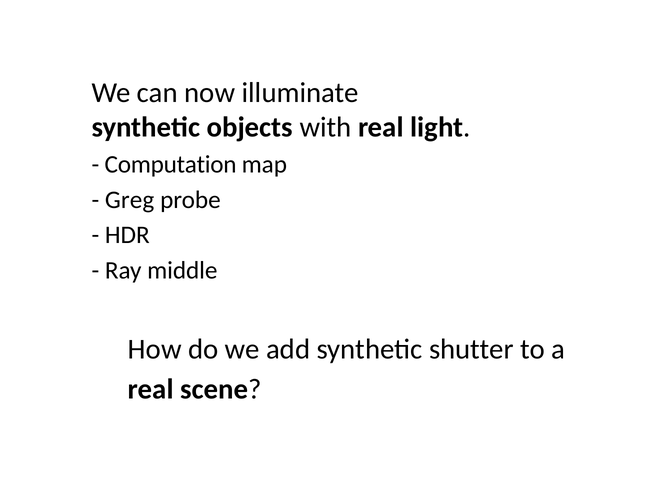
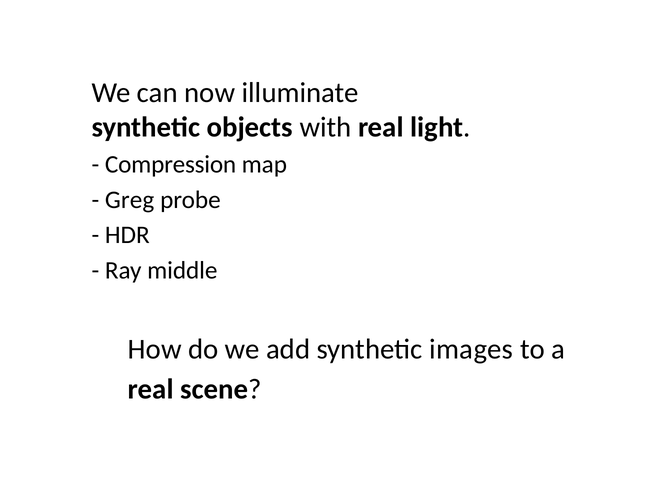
Computation: Computation -> Compression (171, 165)
shutter: shutter -> images (471, 349)
